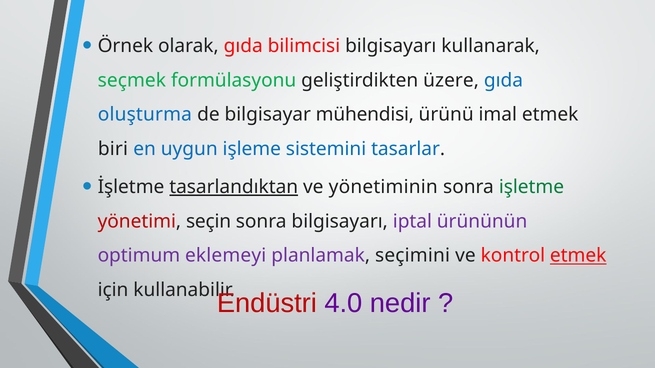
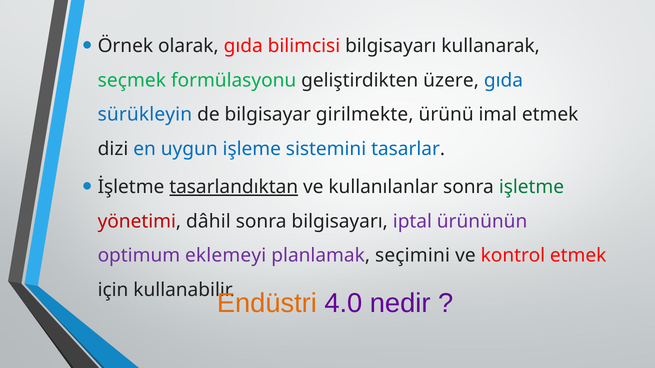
oluşturma: oluşturma -> sürükleyin (145, 115)
mühendisi: mühendisi -> girilmekte (365, 115)
biri: biri -> dizi (113, 149)
yönetiminin: yönetiminin -> kullanılanlar (383, 187)
seçin: seçin -> dâhil (208, 222)
etmek underline: present -> none (578, 256)
Endüstri colour: red -> orange (267, 304)
